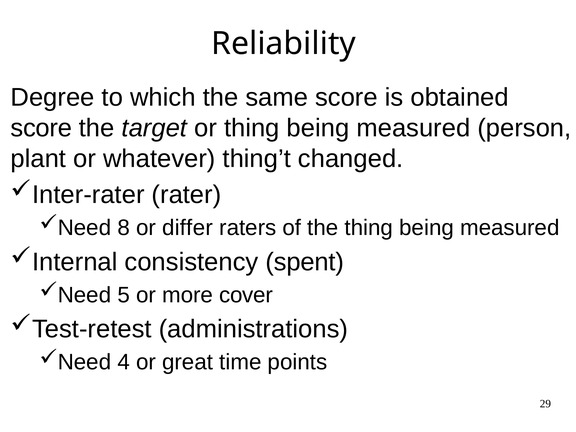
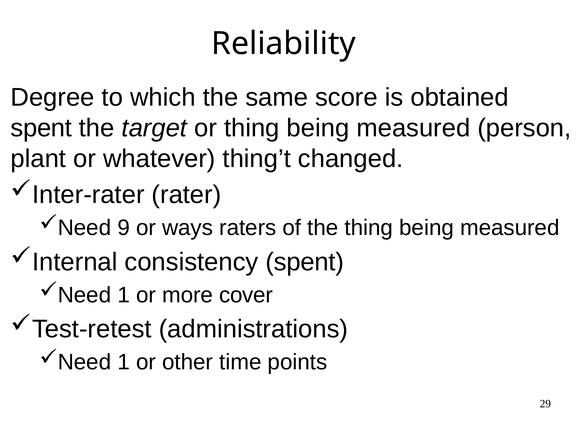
score: score -> spent (41, 128)
8: 8 -> 9 (124, 228)
differ: differ -> ways (188, 228)
5: 5 -> 1 (124, 295)
4: 4 -> 1 (124, 362)
great: great -> other (188, 362)
